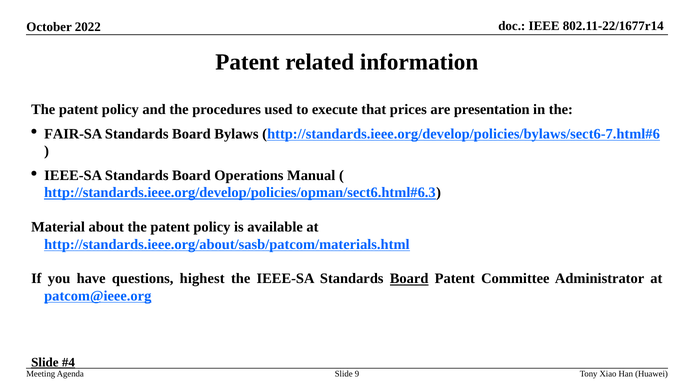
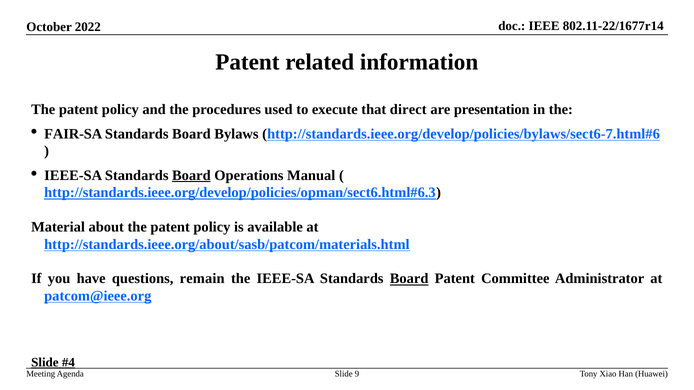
prices: prices -> direct (408, 110)
Board underline: none -> present (191, 175)
highest: highest -> remain (202, 279)
